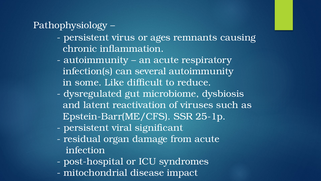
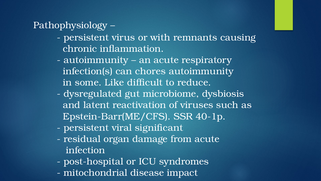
ages: ages -> with (160, 37)
several: several -> chores (150, 71)
25-1p: 25-1p -> 40-1p (211, 116)
